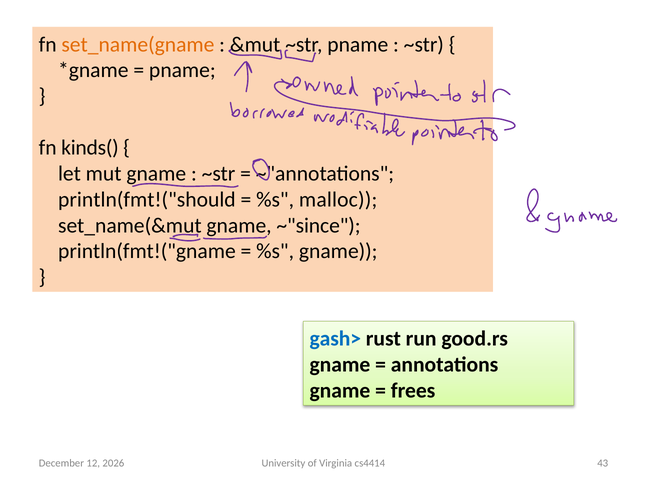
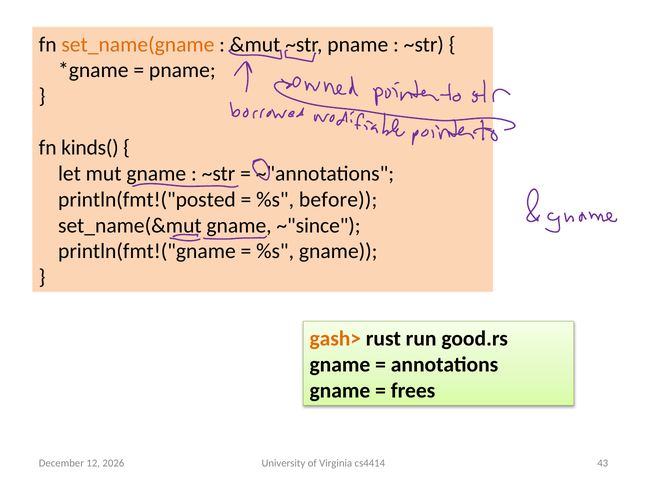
println(fmt!("should: println(fmt!("should -> println(fmt!("posted (147, 200)
malloc: malloc -> before (338, 200)
gash> colour: blue -> orange (335, 339)
